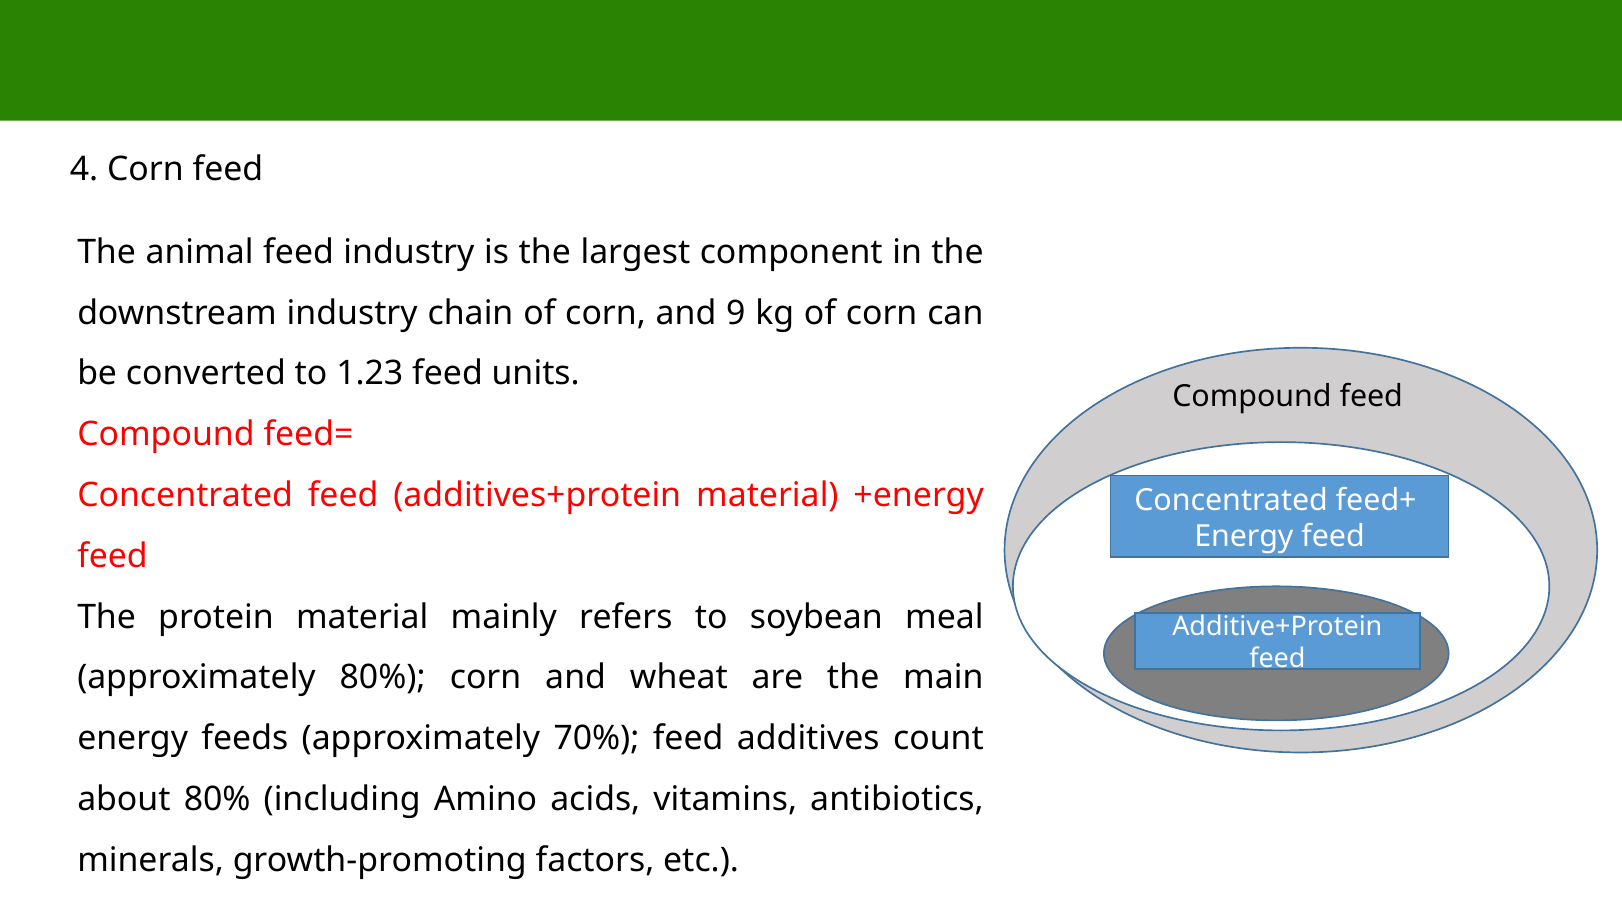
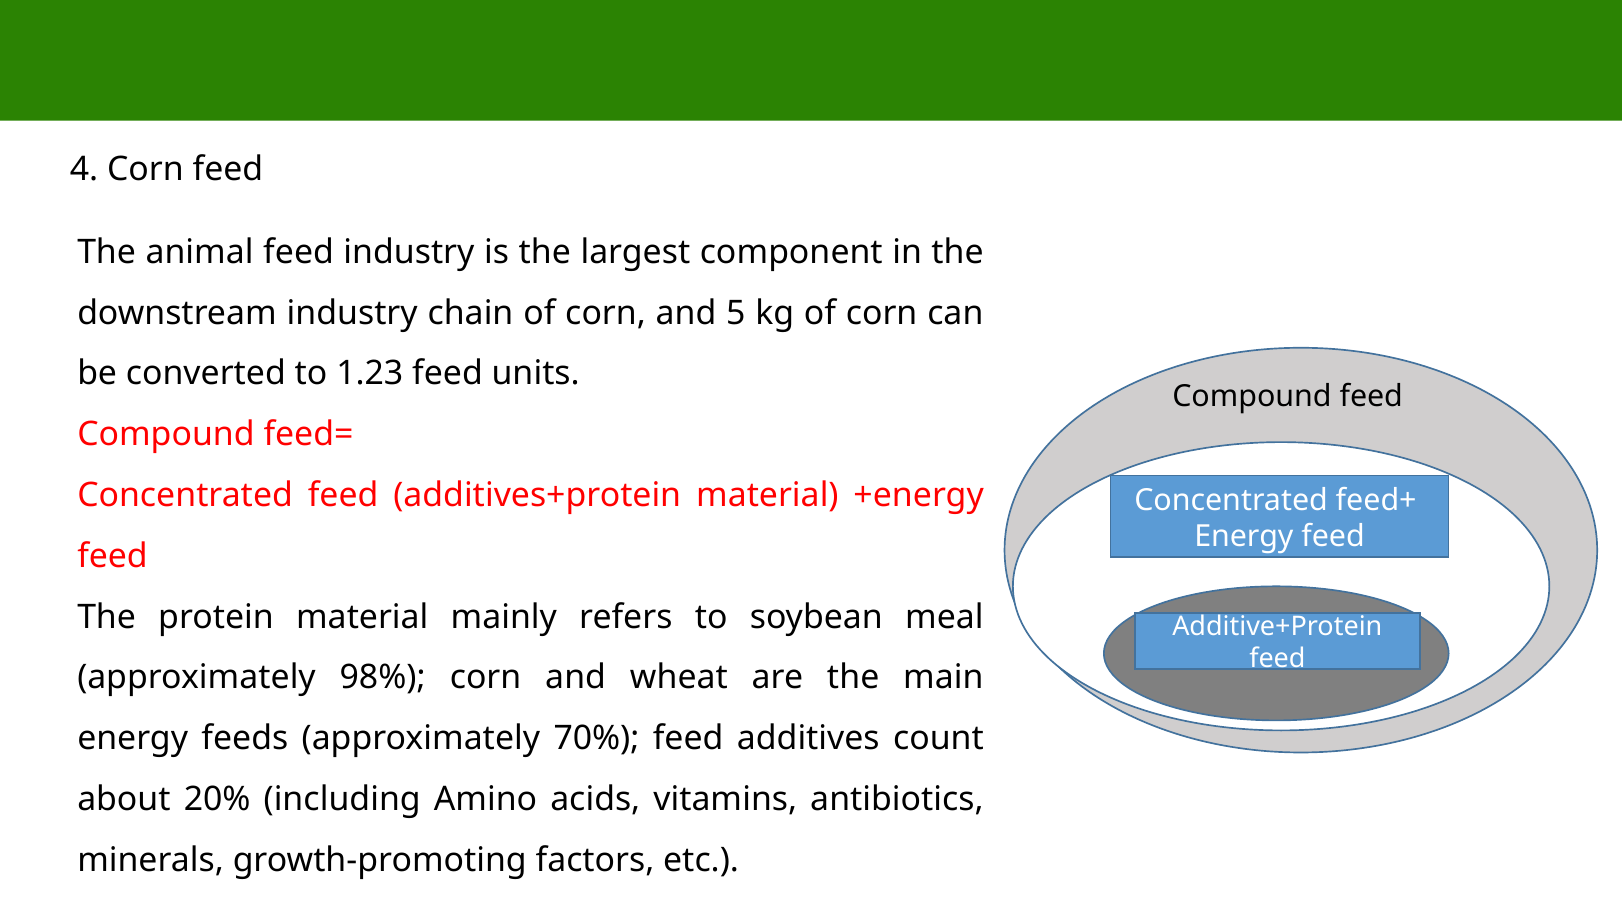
9: 9 -> 5 (736, 313)
approximately 80%: 80% -> 98% (383, 678)
about 80%: 80% -> 20% (217, 800)
